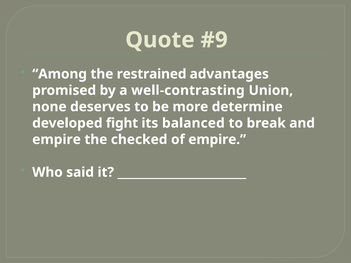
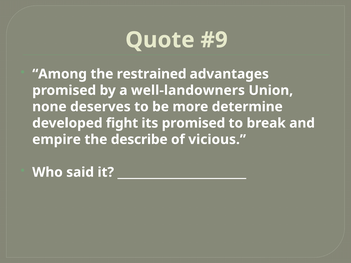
well-contrasting: well-contrasting -> well-landowners (188, 90)
its balanced: balanced -> promised (193, 123)
checked: checked -> describe (139, 140)
of empire: empire -> vicious (217, 140)
